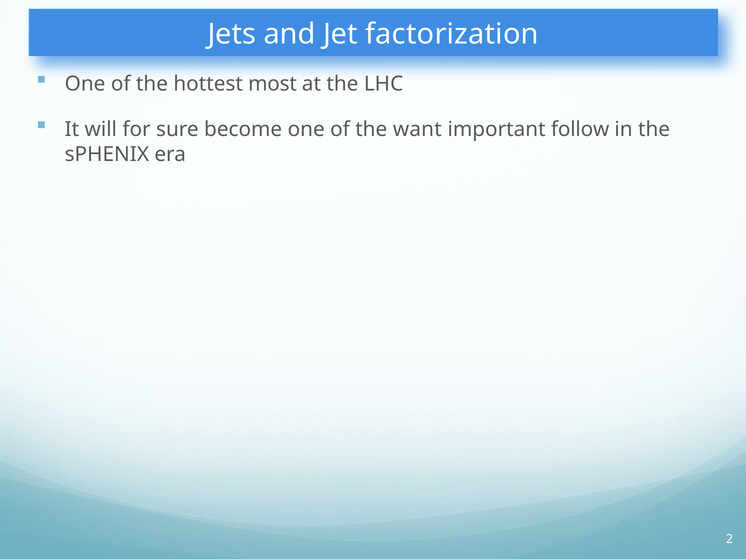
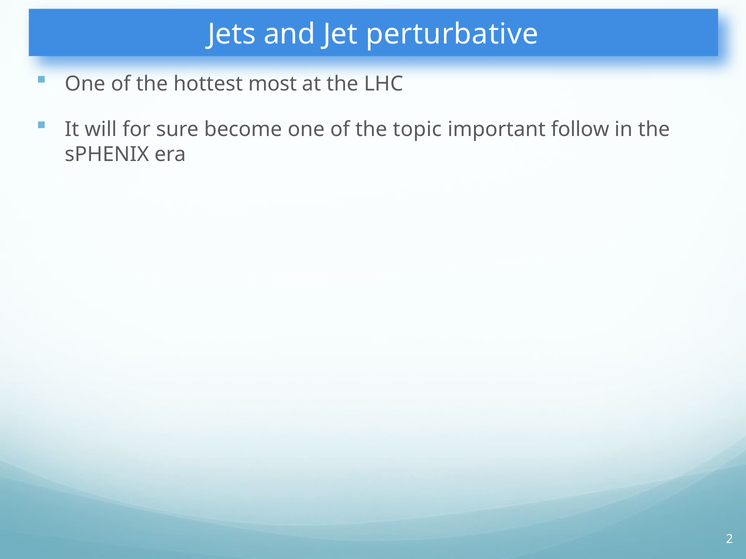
factorization: factorization -> perturbative (452, 34)
want: want -> topic (417, 129)
